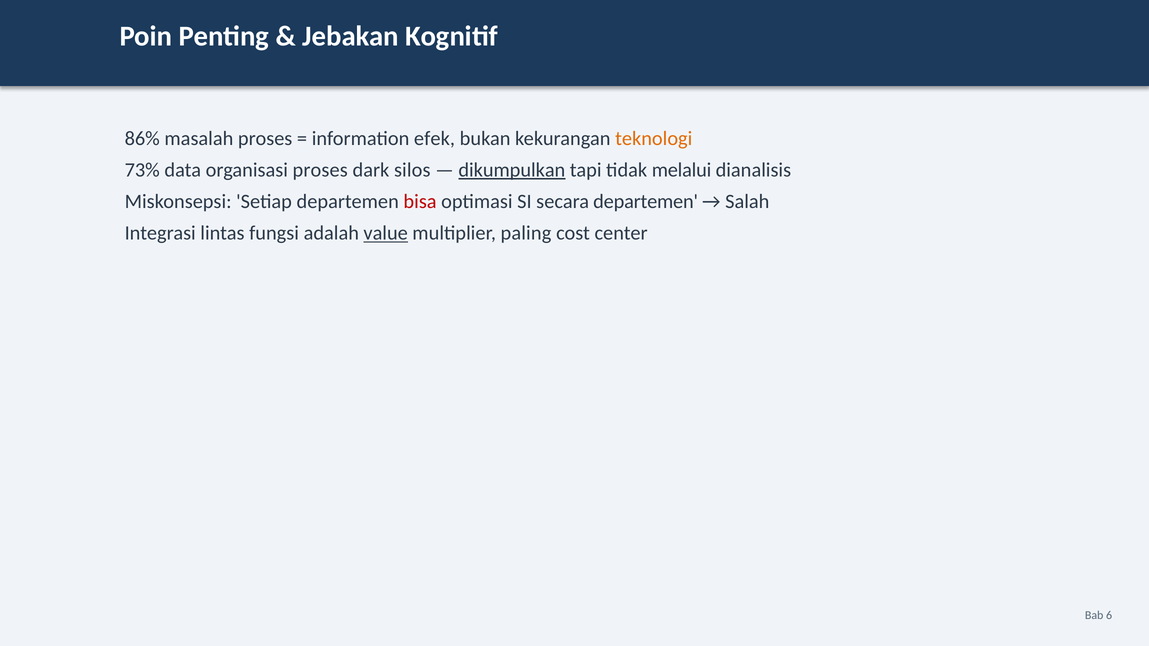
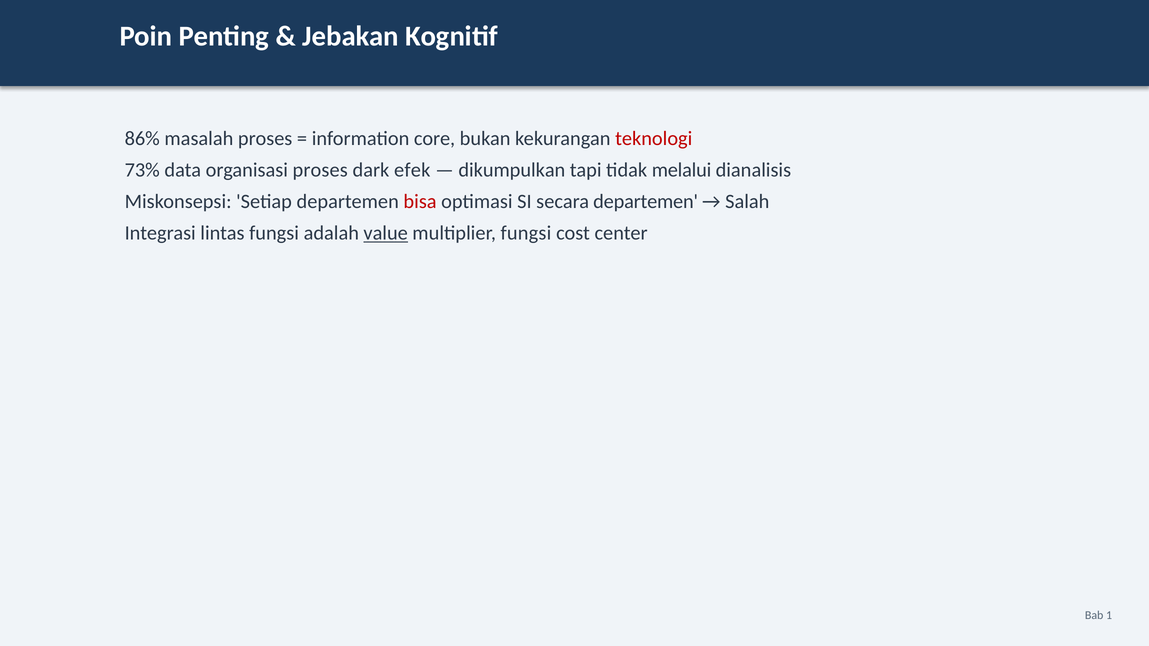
efek: efek -> core (435, 139)
teknologi colour: orange -> red (654, 139)
silos: silos -> efek (412, 170)
dikumpulkan underline: present -> none (512, 170)
multiplier paling: paling -> fungsi (526, 233)
6: 6 -> 1 (1109, 616)
